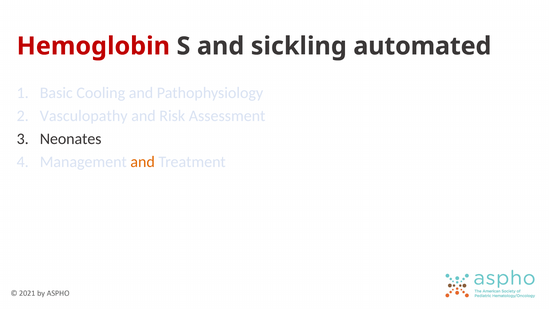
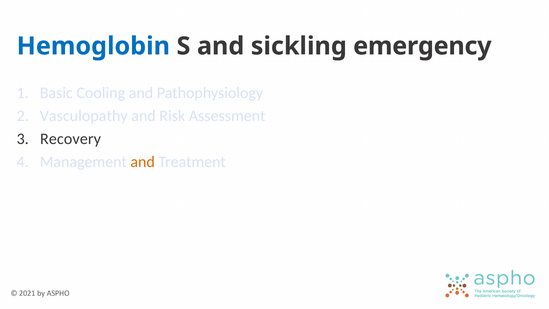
Hemoglobin colour: red -> blue (93, 46)
automated: automated -> emergency (422, 46)
Neonates: Neonates -> Recovery (70, 139)
